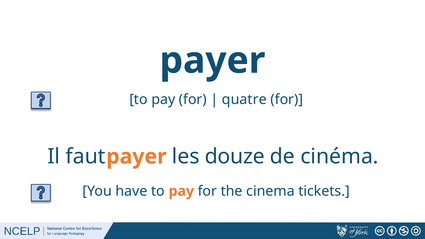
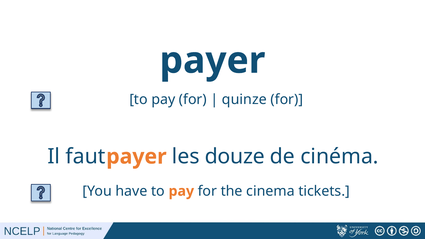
quatre: quatre -> quinze (244, 99)
